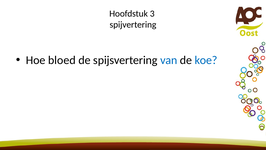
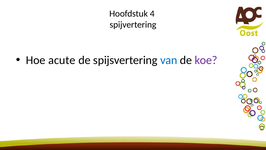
3: 3 -> 4 (152, 14)
bloed: bloed -> acute (62, 60)
koe colour: blue -> purple (206, 60)
